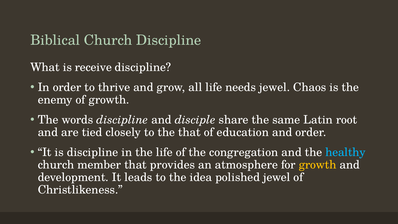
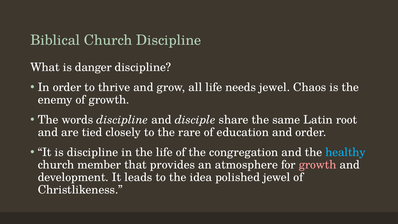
receive: receive -> danger (93, 67)
the that: that -> rare (189, 132)
growth colour: yellow -> pink (318, 165)
